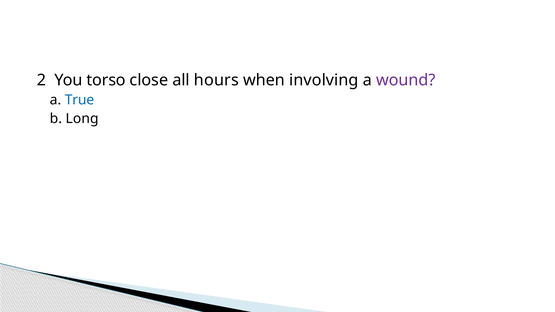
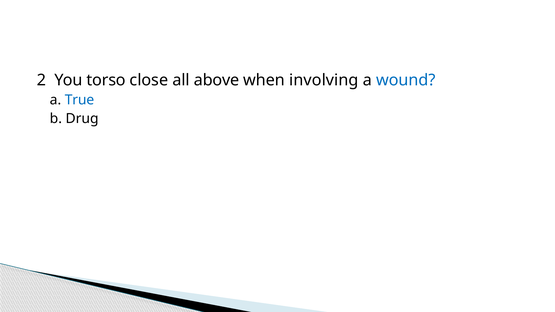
hours: hours -> above (217, 80)
wound colour: purple -> blue (406, 80)
Long: Long -> Drug (82, 119)
